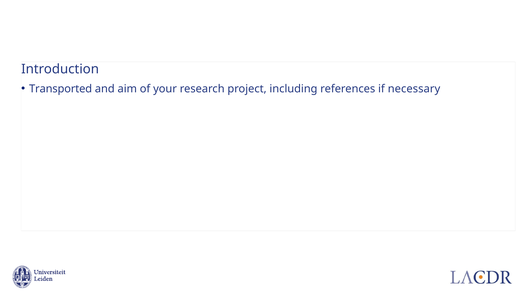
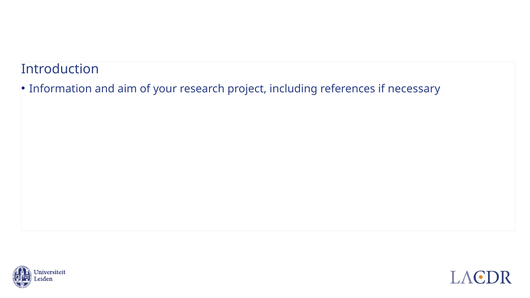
Transported: Transported -> Information (61, 89)
